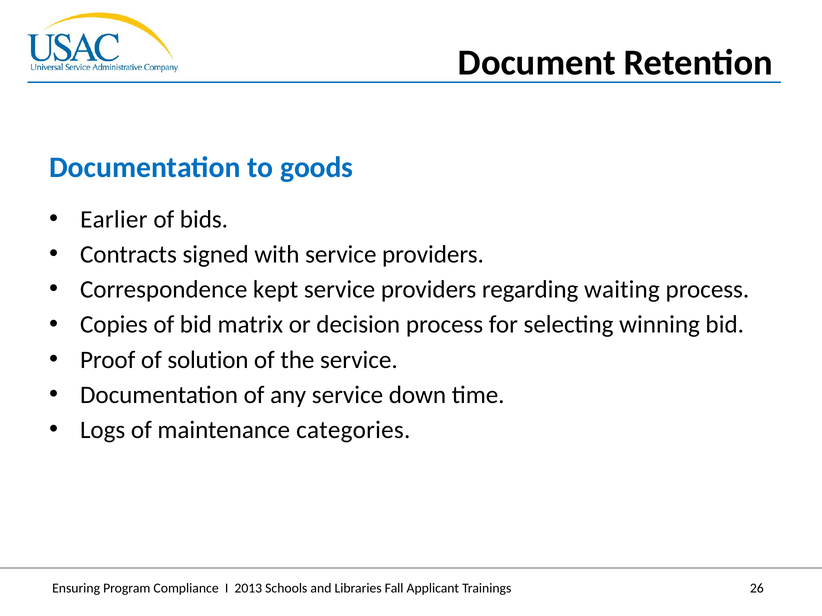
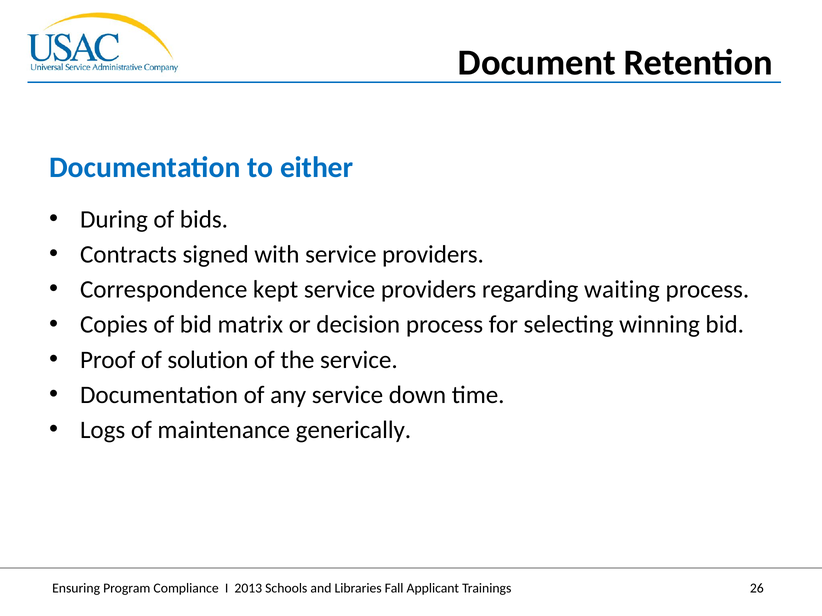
goods: goods -> either (317, 168)
Earlier: Earlier -> During (114, 220)
categories: categories -> generically (353, 430)
